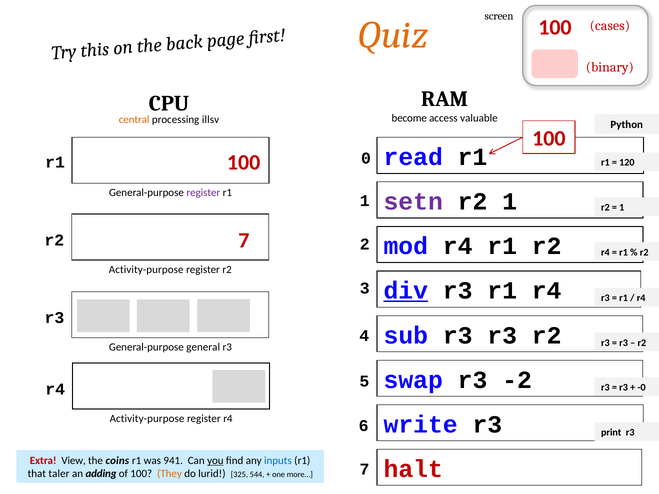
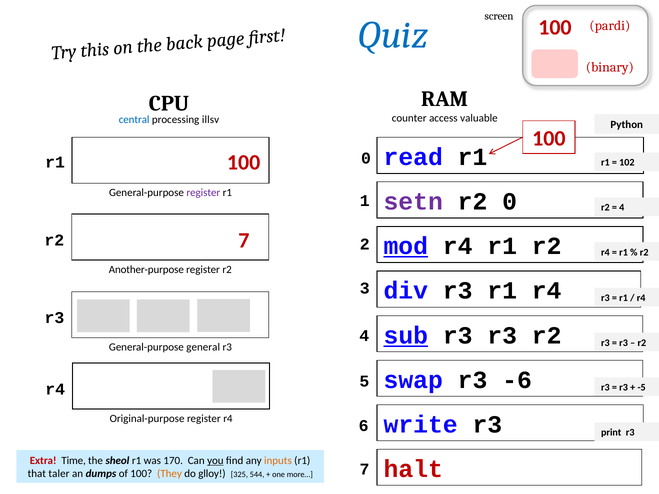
cases: cases -> pardi (610, 26)
Quiz colour: orange -> blue (393, 35)
become: become -> counter (409, 118)
central colour: orange -> blue (134, 120)
120: 120 -> 102 (627, 163)
r2 1: 1 -> 0 (510, 202)
1: 1 -> 4 (622, 208)
mod underline: none -> present (406, 246)
Activity-purpose: Activity-purpose -> Another-purpose (146, 270)
div underline: present -> none (406, 291)
sub underline: none -> present (406, 336)
-2: -2 -> -6 (517, 380)
-0: -0 -> -5 (642, 388)
Activity-purpose: Activity-purpose -> Original-purpose (147, 419)
View: View -> Time (74, 461)
coins: coins -> sheol (117, 461)
941: 941 -> 170 (173, 461)
inputs colour: blue -> orange (278, 461)
adding: adding -> dumps (101, 474)
lurid: lurid -> glloy (212, 474)
